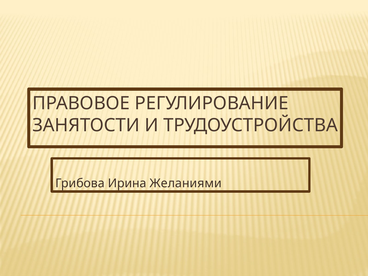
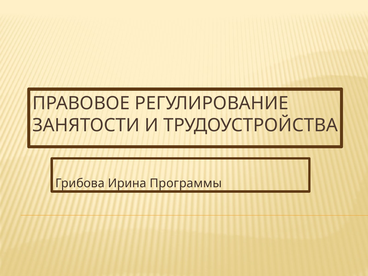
Желаниями: Желаниями -> Программы (186, 183)
